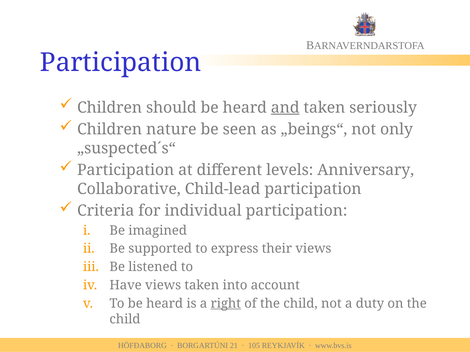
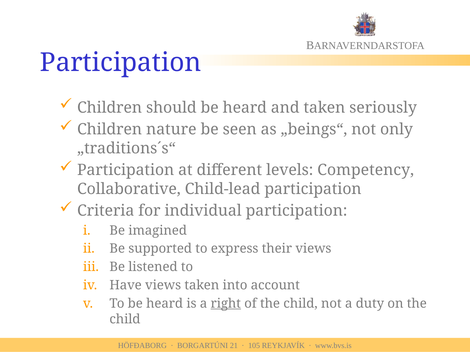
and underline: present -> none (285, 108)
„suspected´s“: „suspected´s“ -> „traditions´s“ (126, 148)
Anniversary: Anniversary -> Competency (366, 170)
